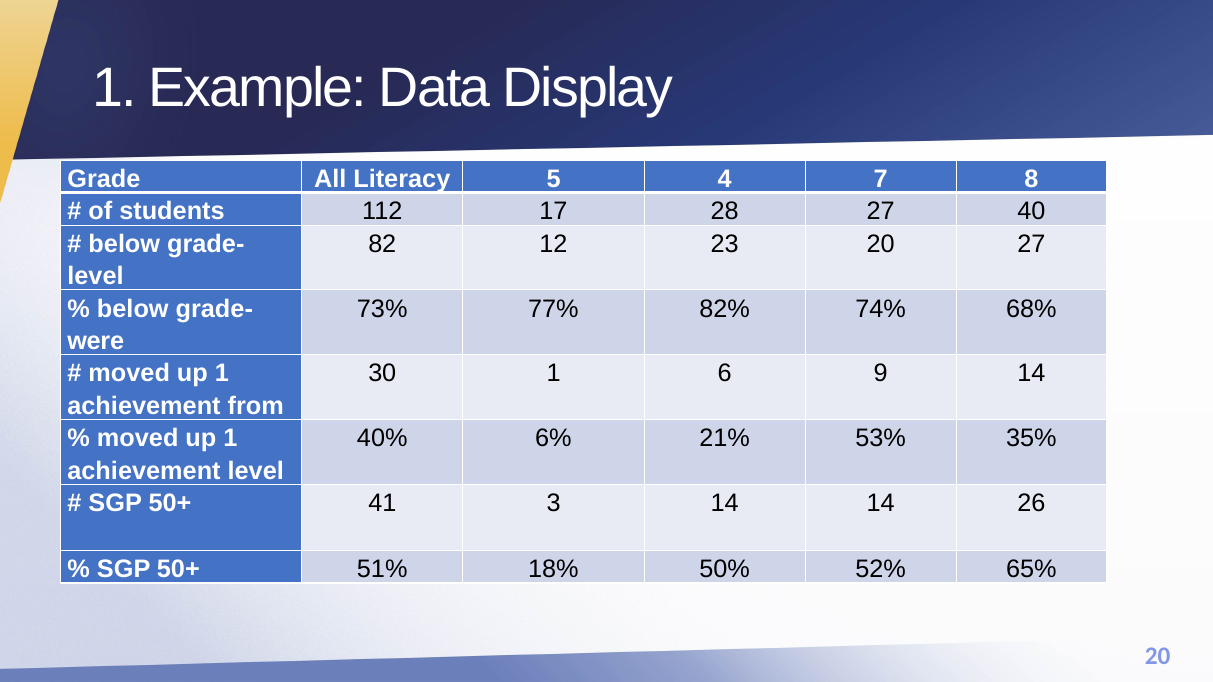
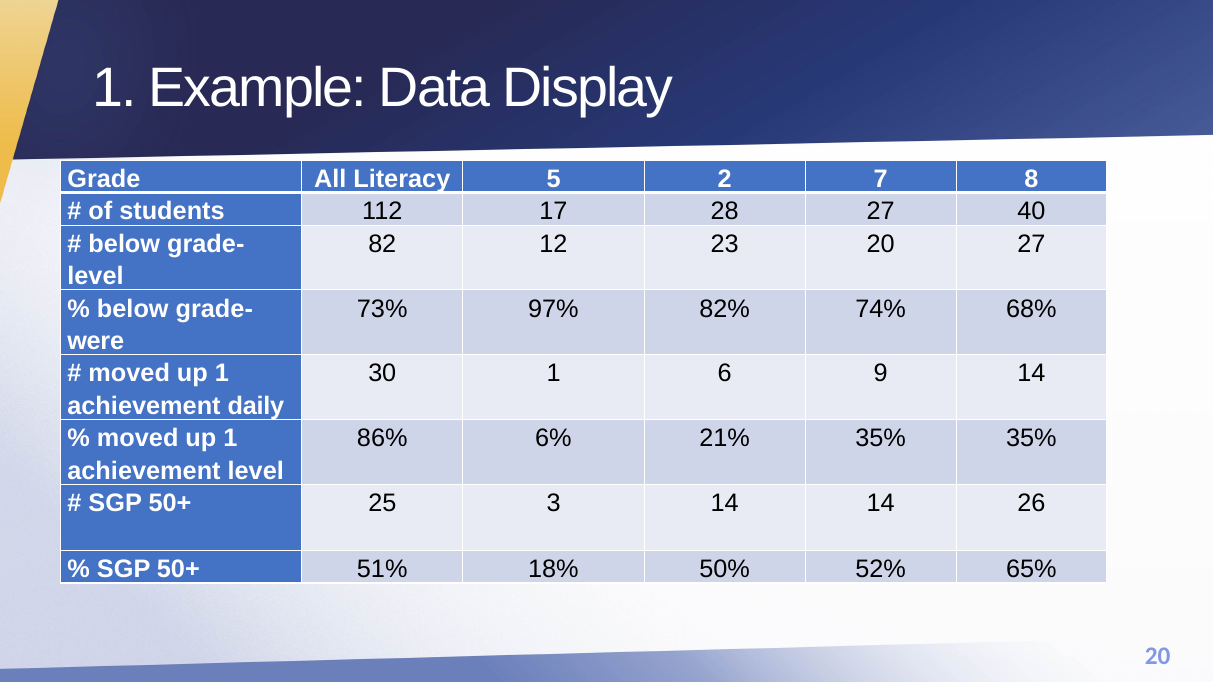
4: 4 -> 2 (725, 179)
77%: 77% -> 97% (553, 309)
from: from -> daily (256, 406)
40%: 40% -> 86% (382, 439)
21% 53%: 53% -> 35% (881, 439)
41: 41 -> 25 (382, 503)
